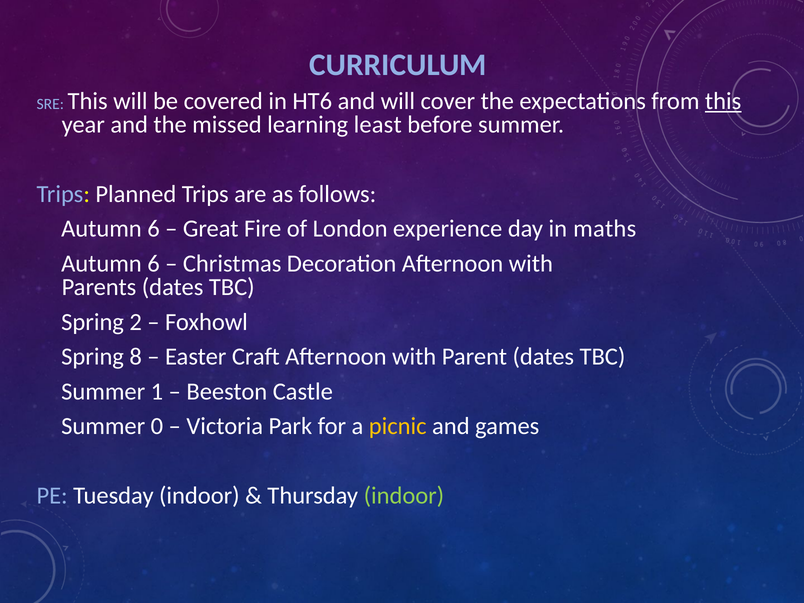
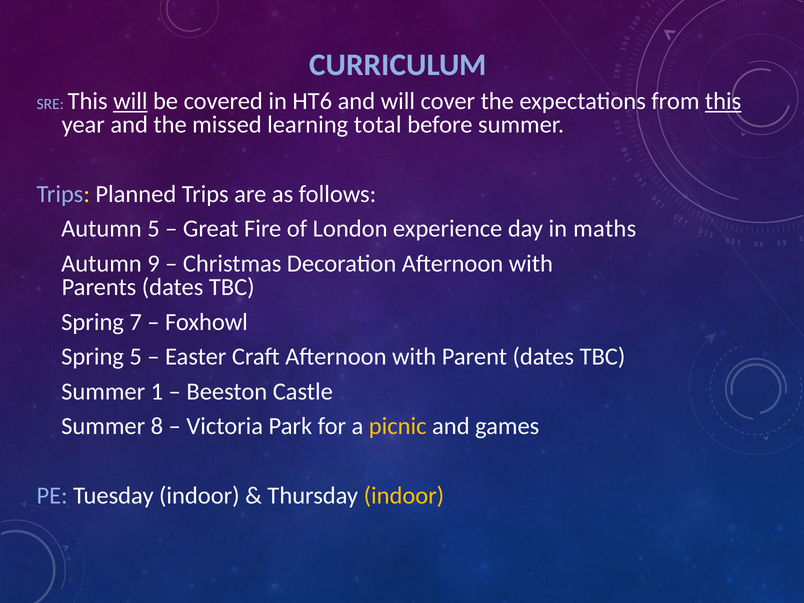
will underline: none -> present (130, 101)
least: least -> total (378, 125)
6: 6 -> 5 (153, 229)
6: 6 -> 9 (153, 264)
2: 2 -> 7 (136, 322)
Spring 8: 8 -> 5 (136, 357)
0: 0 -> 8 (157, 426)
indoor colour: light green -> yellow (404, 496)
